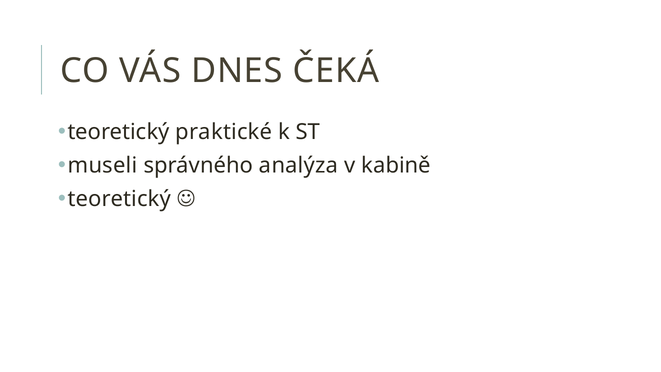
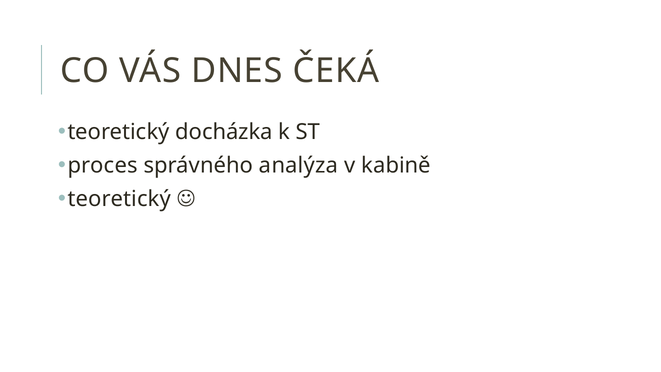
praktické: praktické -> docházka (224, 132)
museli: museli -> proces (103, 165)
